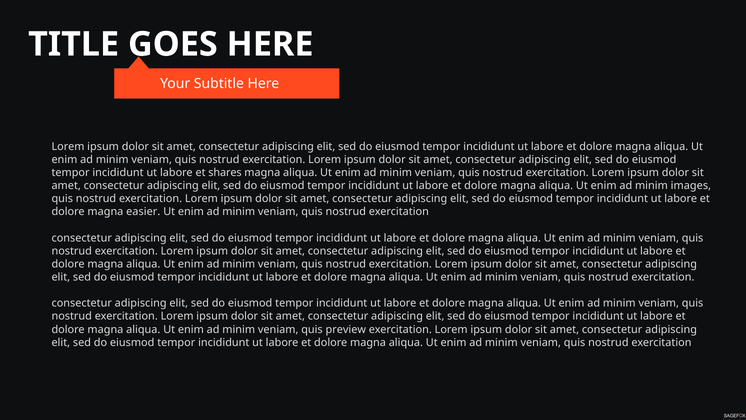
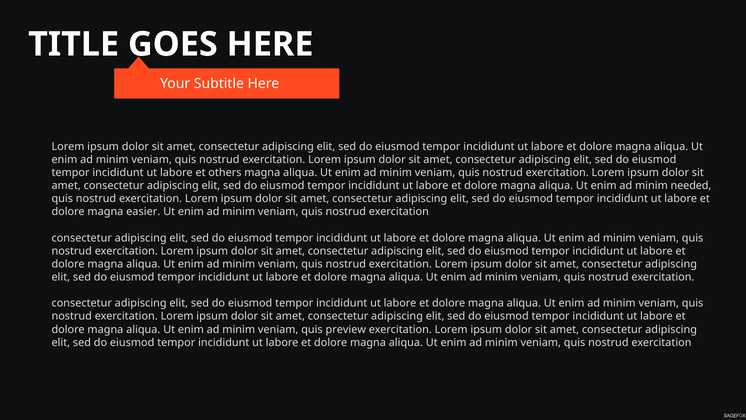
shares: shares -> others (225, 172)
images: images -> needed (691, 185)
